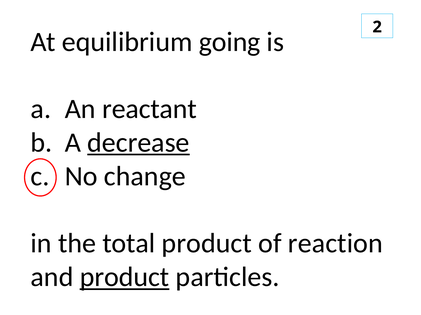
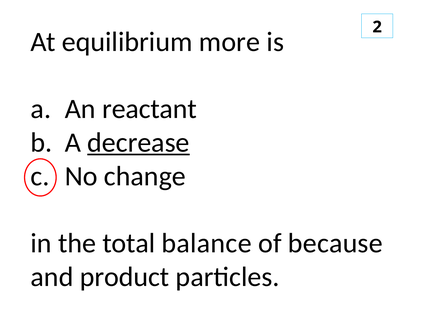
going: going -> more (229, 42)
total product: product -> balance (207, 244)
reaction: reaction -> because (335, 244)
product underline: present -> none (125, 278)
